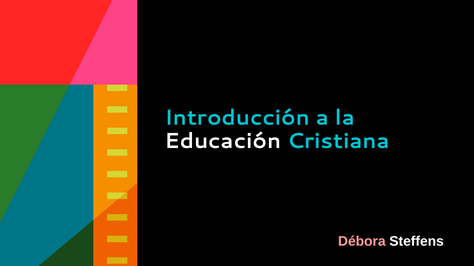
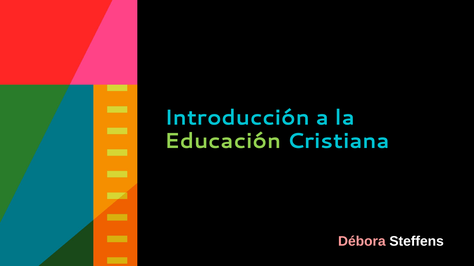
Educación colour: white -> light green (223, 141)
